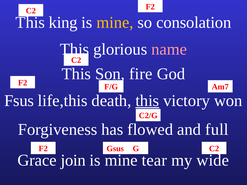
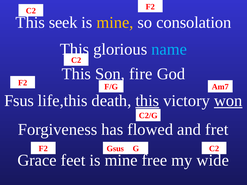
king: king -> seek (63, 23)
name colour: pink -> light blue (169, 49)
won underline: none -> present (228, 101)
full: full -> fret (217, 130)
join: join -> feet (73, 160)
tear: tear -> free (154, 160)
